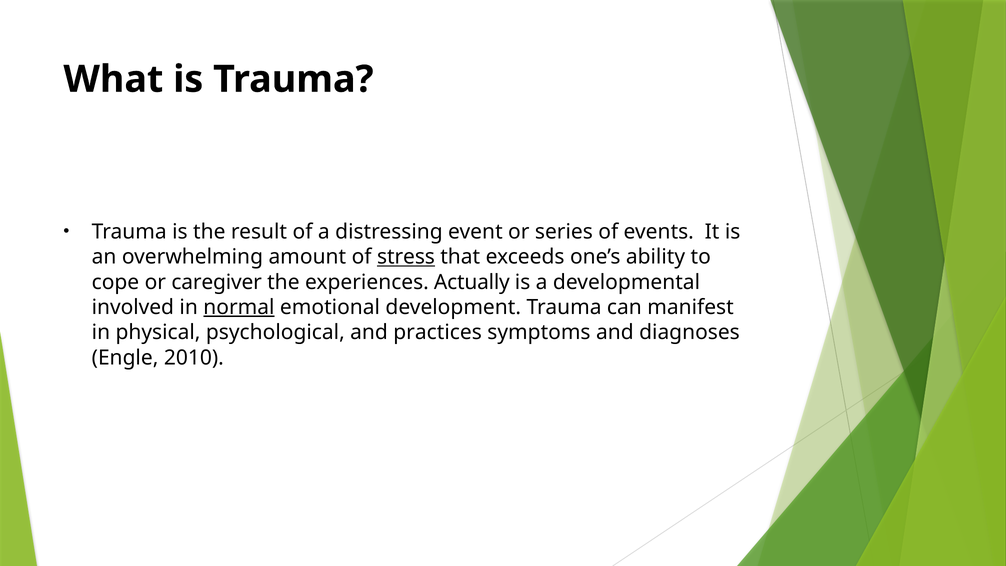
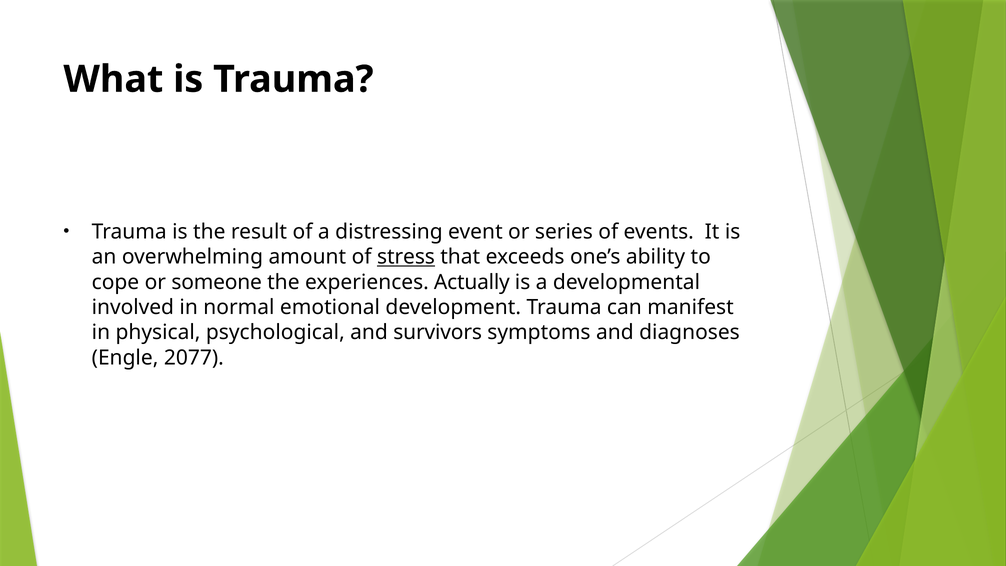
caregiver: caregiver -> someone (217, 282)
normal underline: present -> none (239, 307)
practices: practices -> survivors (438, 332)
2010: 2010 -> 2077 (194, 358)
